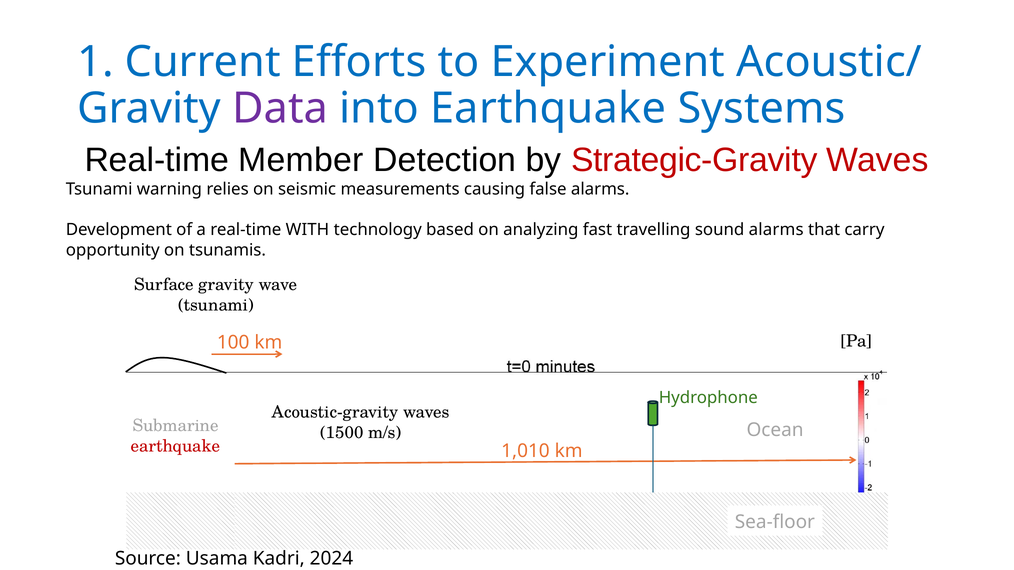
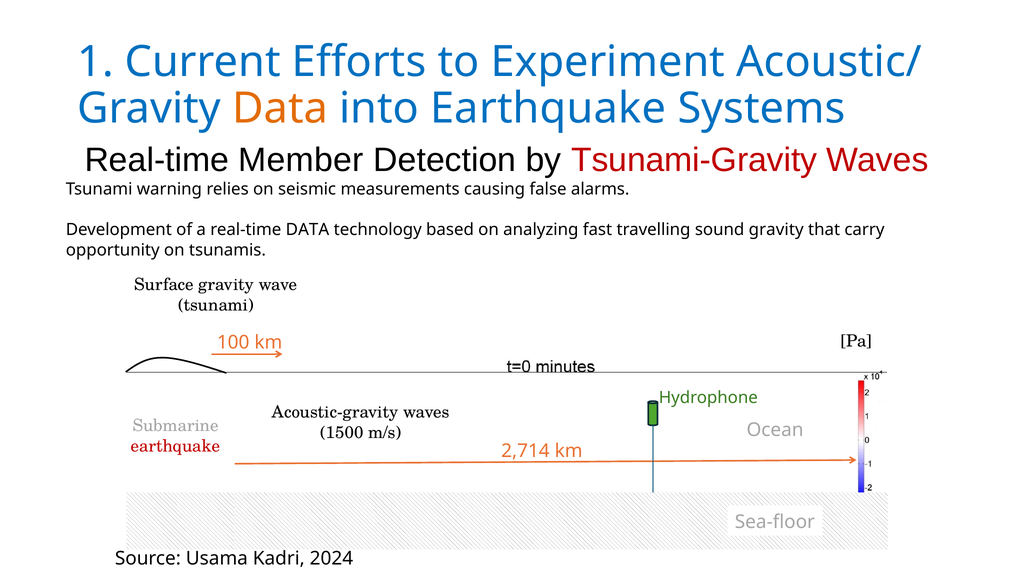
Data colour: purple -> orange (280, 109)
Strategic-Gravity: Strategic-Gravity -> Tsunami-Gravity (694, 160)
real-time WITH: WITH -> DATA (307, 230)
sound alarms: alarms -> gravity (776, 230)
1,010: 1,010 -> 2,714 (525, 451)
